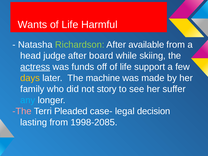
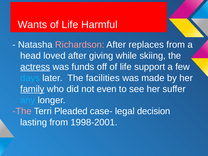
Richardson colour: light green -> pink (80, 45)
available: available -> replaces (146, 45)
judge: judge -> loved (54, 56)
board: board -> giving (101, 56)
days colour: yellow -> light blue (30, 78)
machine: machine -> facilities (103, 78)
family underline: none -> present (32, 89)
story: story -> even (107, 89)
1998-2085: 1998-2085 -> 1998-2001 (94, 122)
